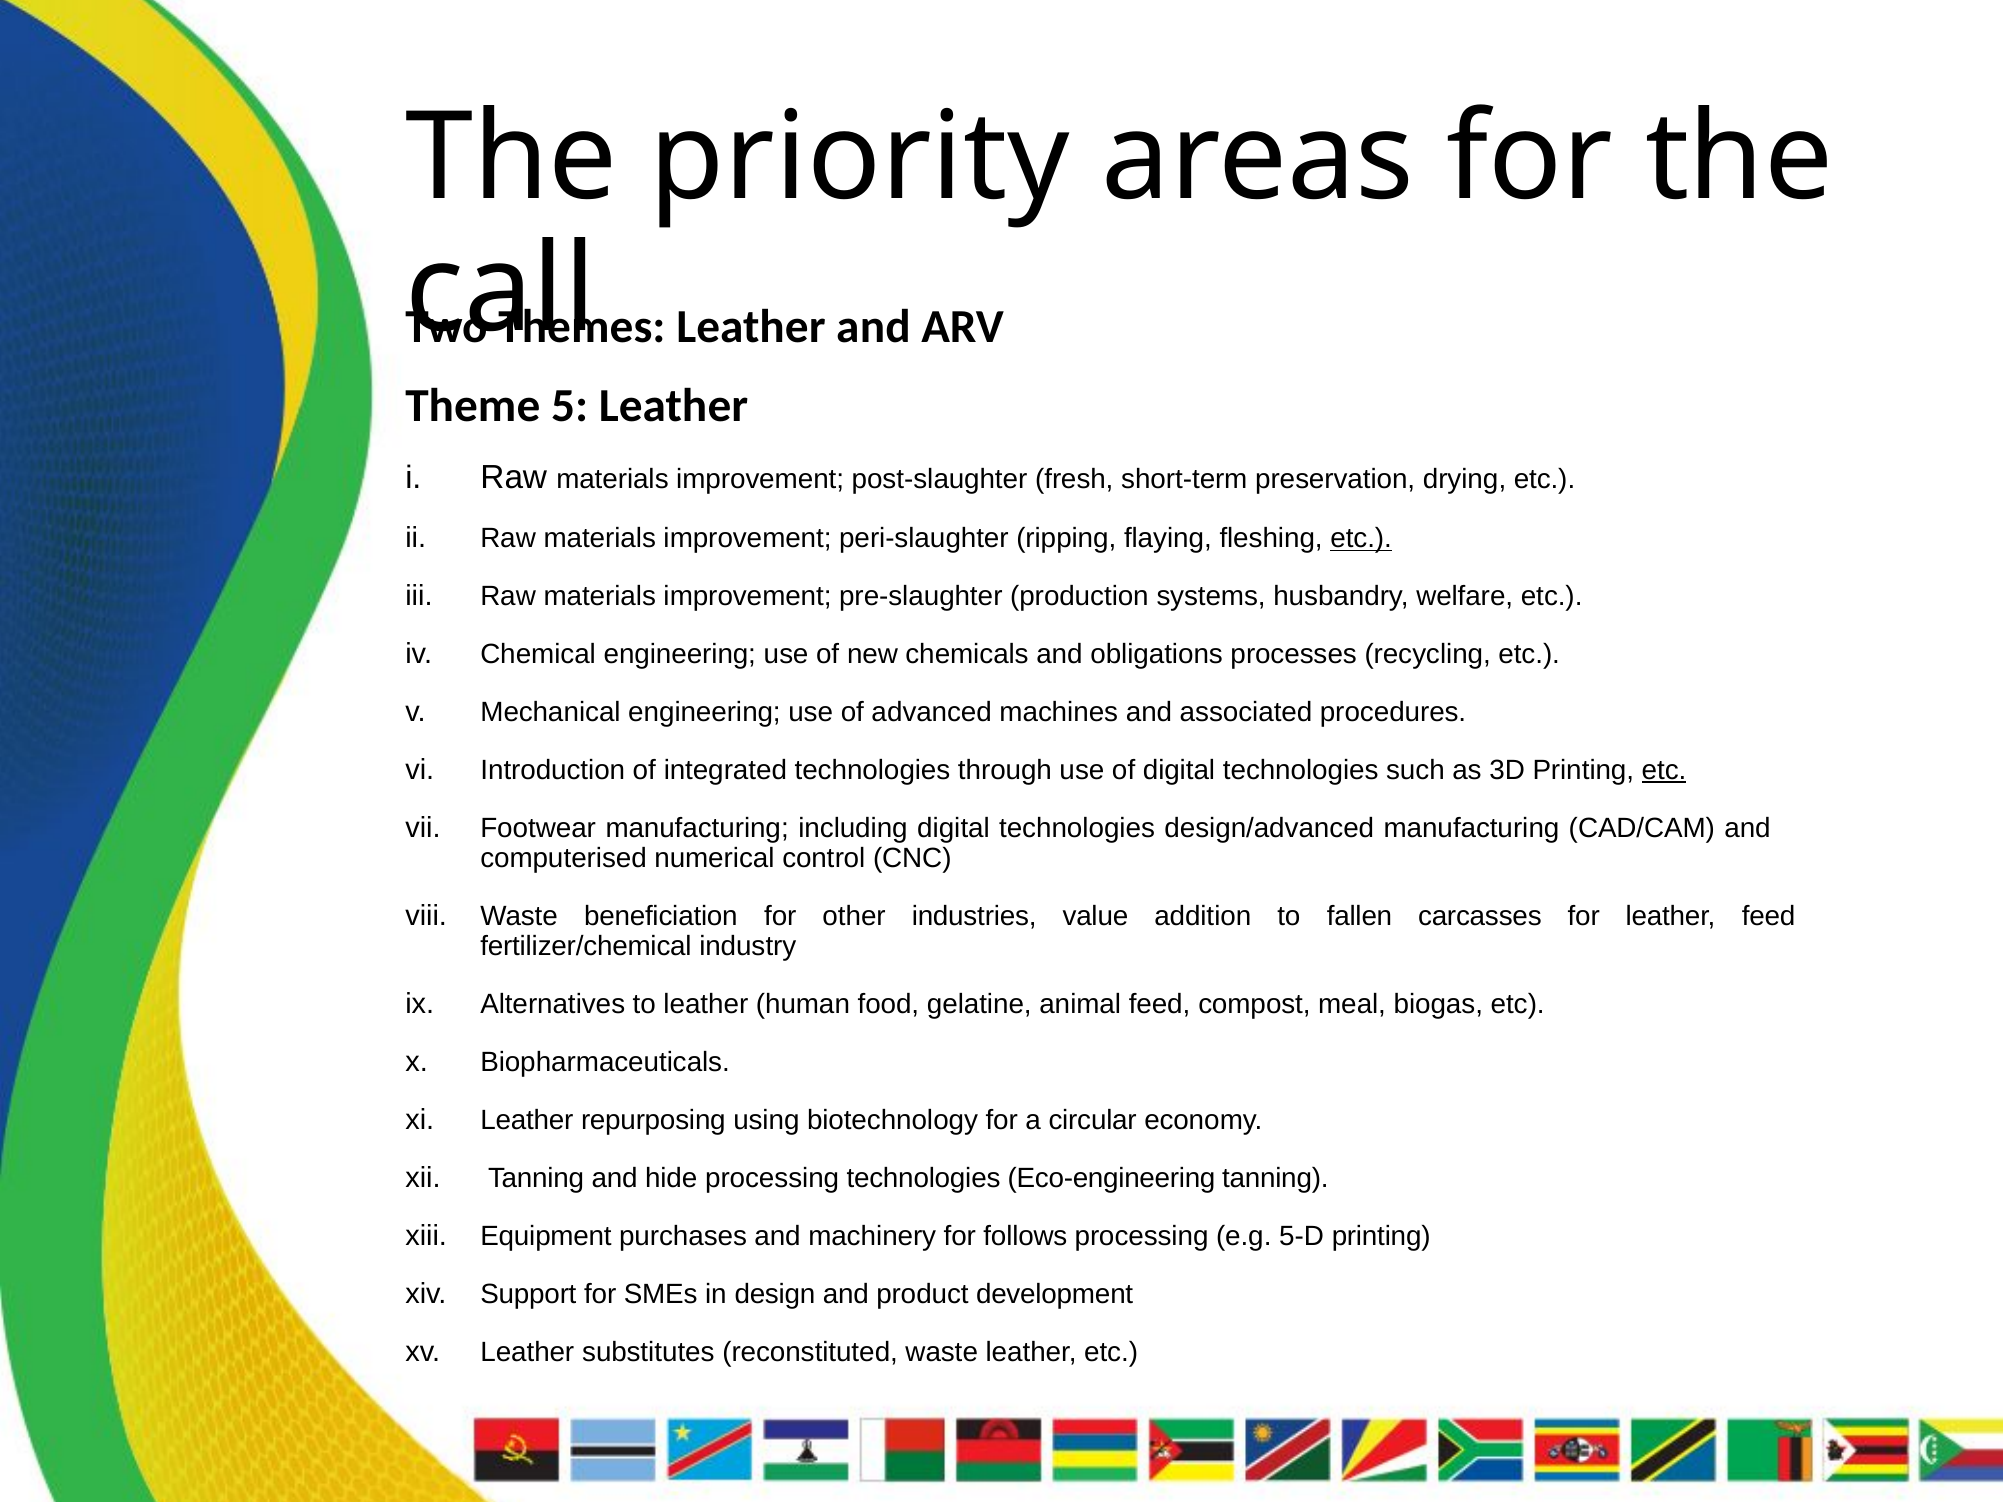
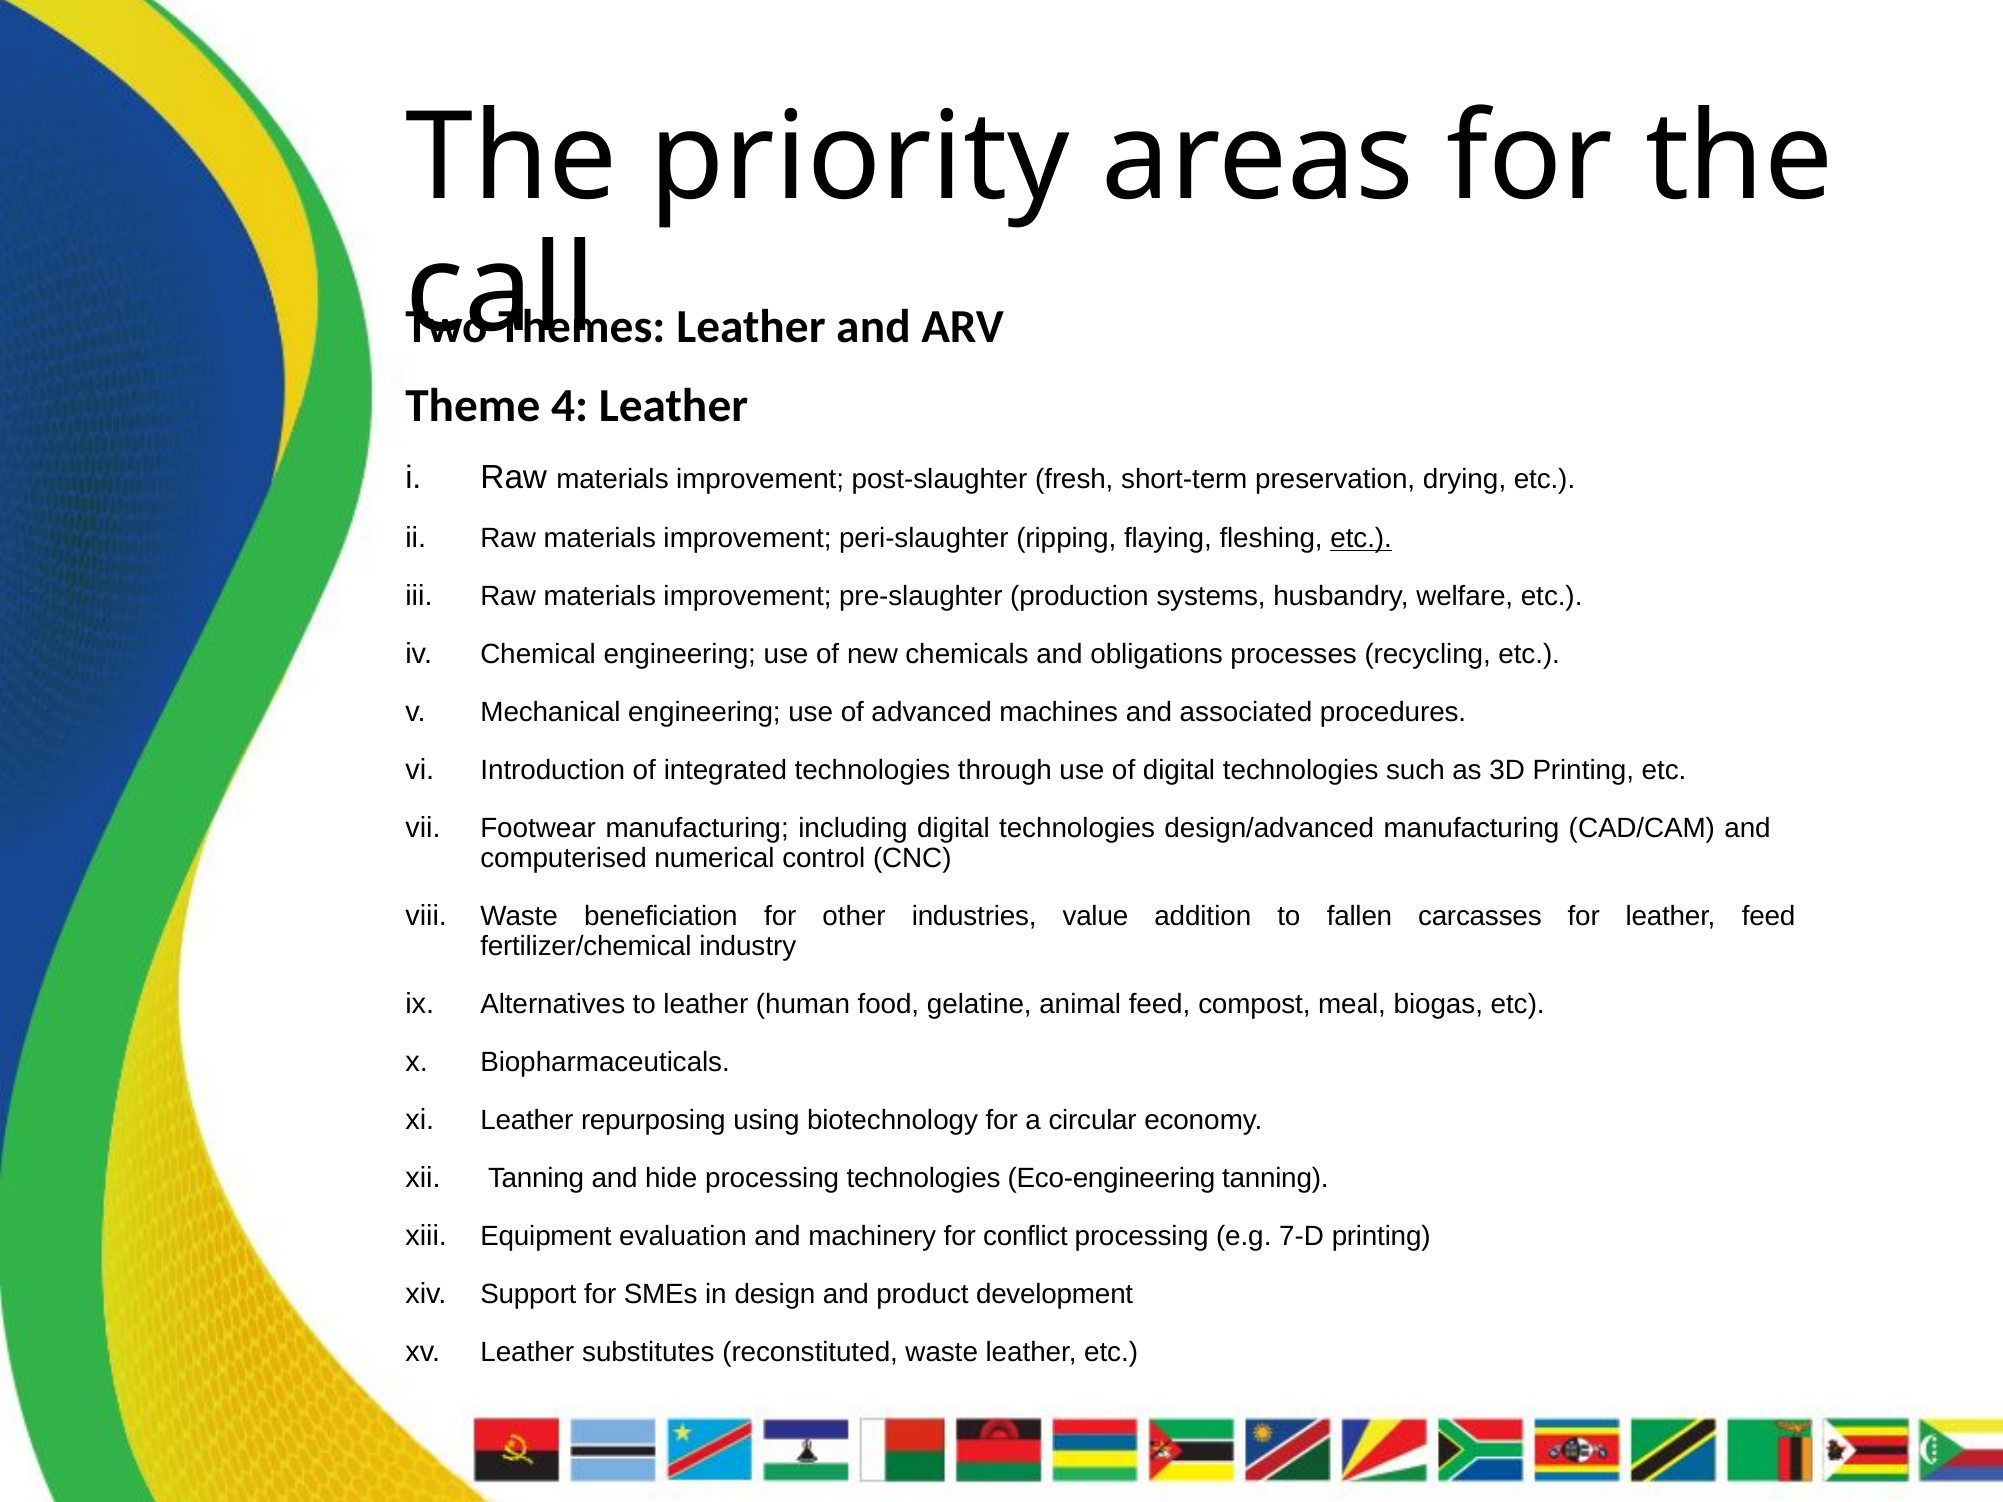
5: 5 -> 4 (570, 406)
etc underline: present -> none (1664, 770)
purchases: purchases -> evaluation (683, 1236)
follows: follows -> conflict (1025, 1236)
5-D: 5-D -> 7-D (1302, 1236)
